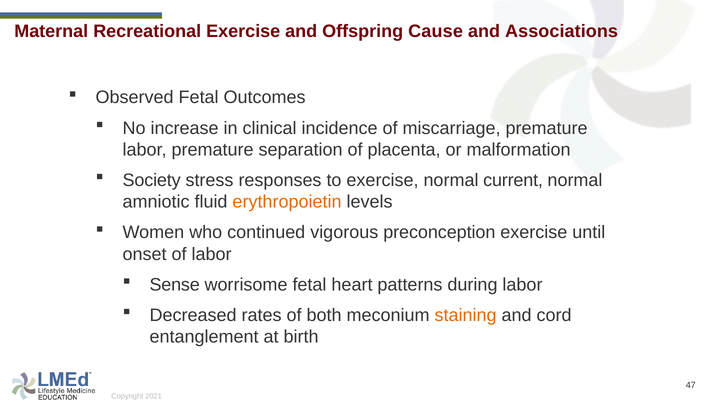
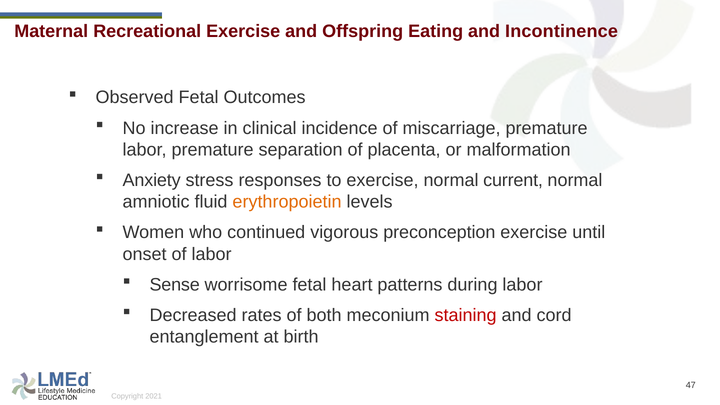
Cause: Cause -> Eating (436, 31)
Associations: Associations -> Incontinence (561, 31)
Society: Society -> Anxiety (152, 180)
staining colour: orange -> red (466, 315)
